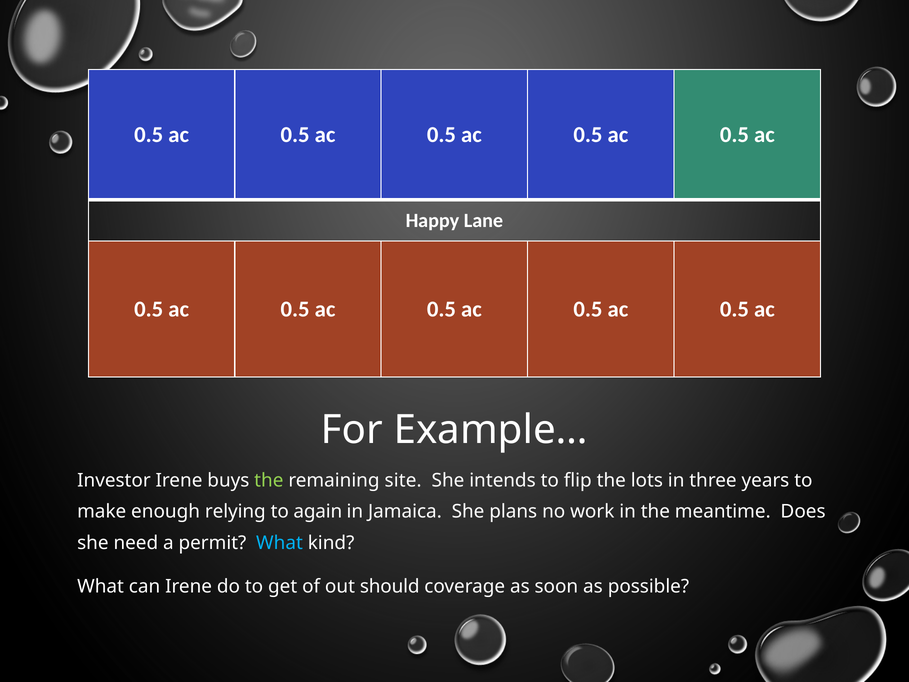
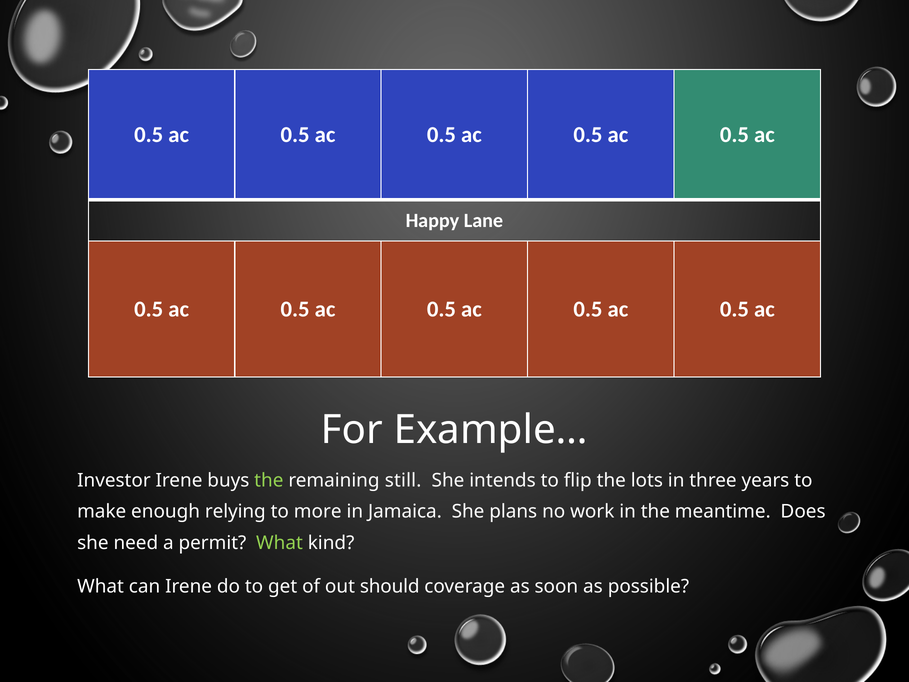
site: site -> still (403, 480)
again: again -> more (318, 511)
What colour: light blue -> light green (279, 543)
